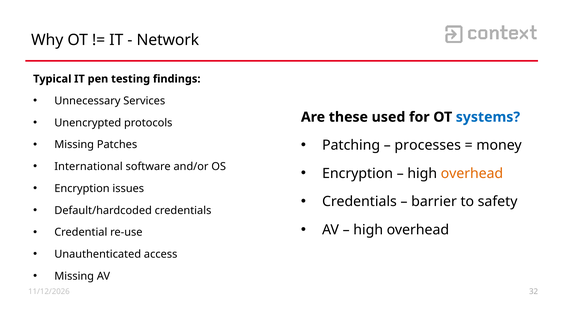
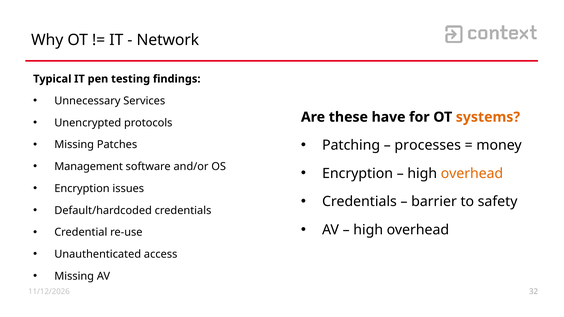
used: used -> have (389, 117)
systems colour: blue -> orange (488, 117)
International: International -> Management (89, 167)
